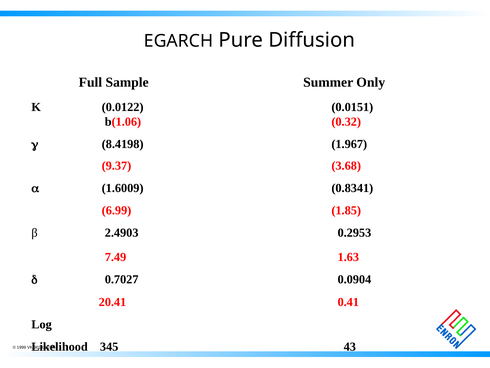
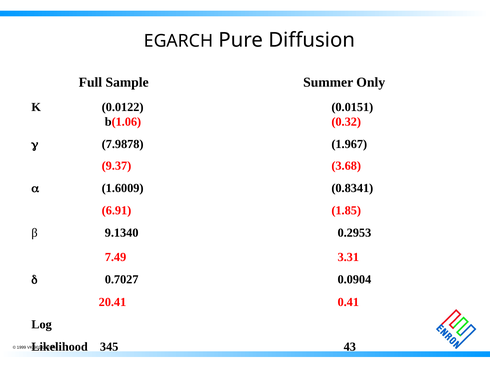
8.4198: 8.4198 -> 7.9878 (123, 144)
6.99: 6.99 -> 6.91 (117, 210)
2.4903: 2.4903 -> 9.1340 (122, 232)
1.63: 1.63 -> 3.31 (348, 257)
